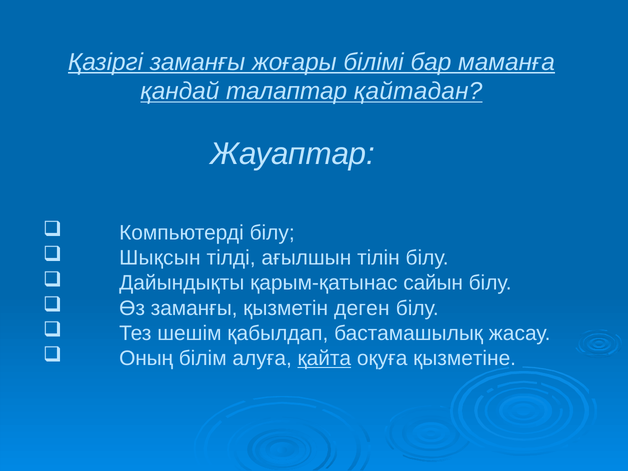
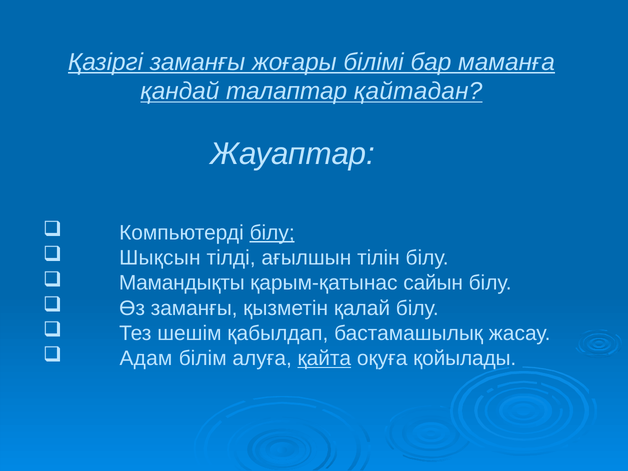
білу underline: none -> present (272, 233)
Дайындықты: Дайындықты -> Мамандықты (182, 283)
деген: деген -> қалай (362, 308)
Оның: Оның -> Адам (146, 358)
қызметіне: қызметіне -> қойылады (465, 358)
